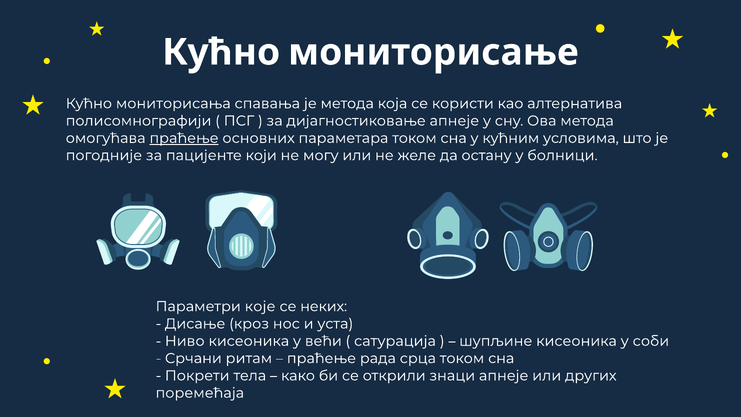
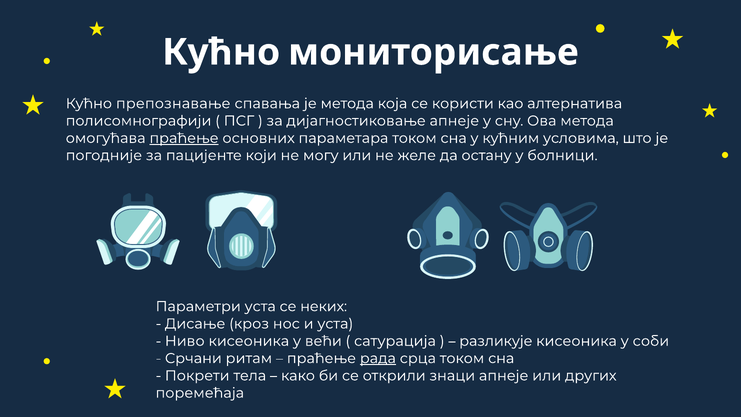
мониторисања: мониторисања -> препознавање (173, 103)
Параметри које: које -> уста (260, 306)
шупљине: шупљине -> разликује (496, 341)
рада underline: none -> present (378, 358)
